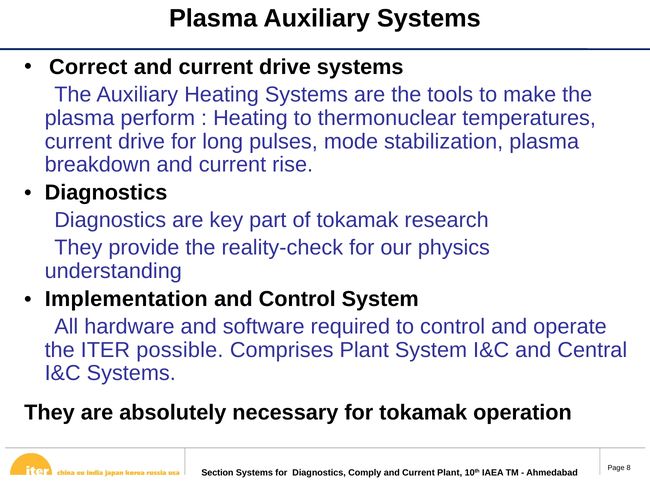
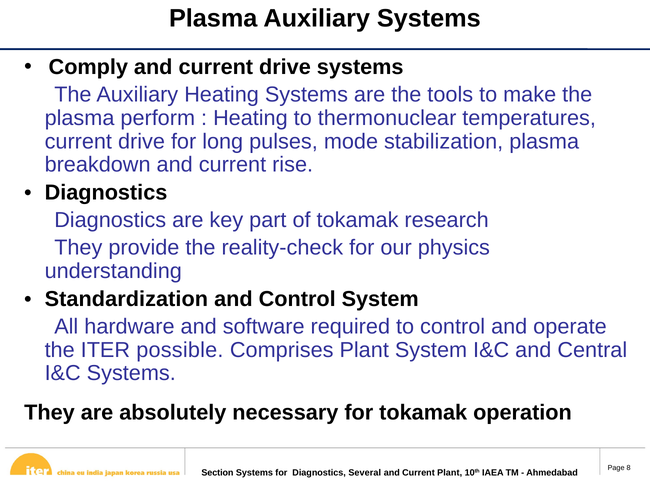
Correct: Correct -> Comply (88, 67)
Implementation: Implementation -> Standardization (126, 299)
Comply: Comply -> Several (365, 473)
